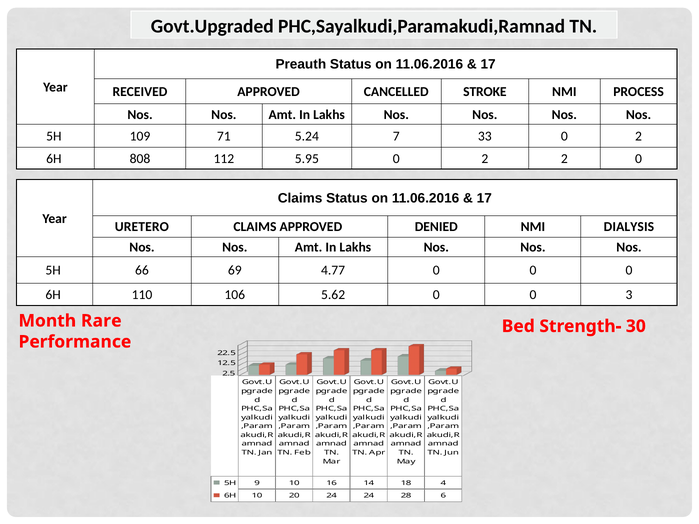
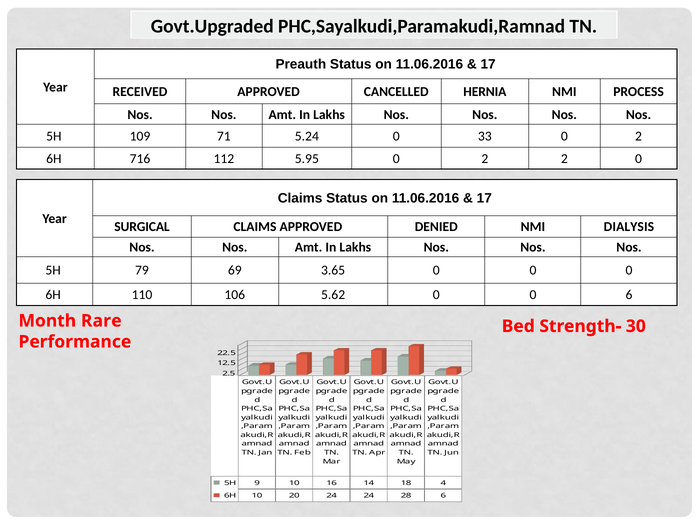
STROKE: STROKE -> HERNIA (485, 92)
5.24 7: 7 -> 0 (396, 136)
808: 808 -> 716 (140, 159)
URETERO: URETERO -> SURGICAL (142, 227)
66: 66 -> 79 (142, 271)
4.77: 4.77 -> 3.65 (333, 271)
0 3: 3 -> 6 (629, 295)
